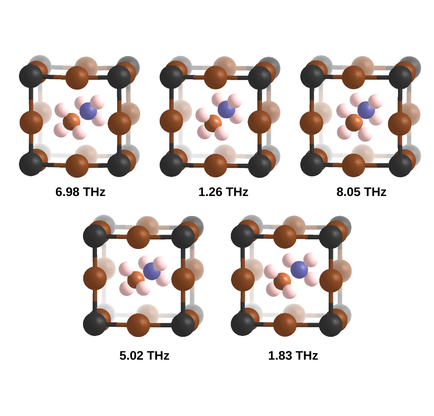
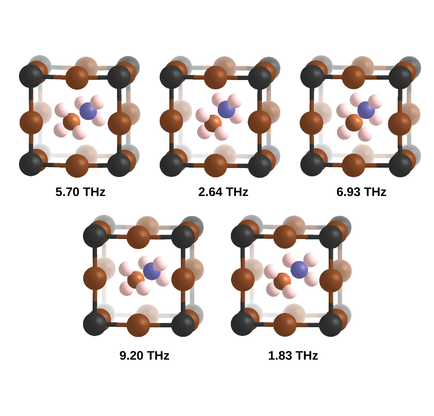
6.98: 6.98 -> 5.70 (67, 192)
1.26: 1.26 -> 2.64 (210, 192)
8.05: 8.05 -> 6.93 (349, 192)
5.02: 5.02 -> 9.20 (132, 356)
